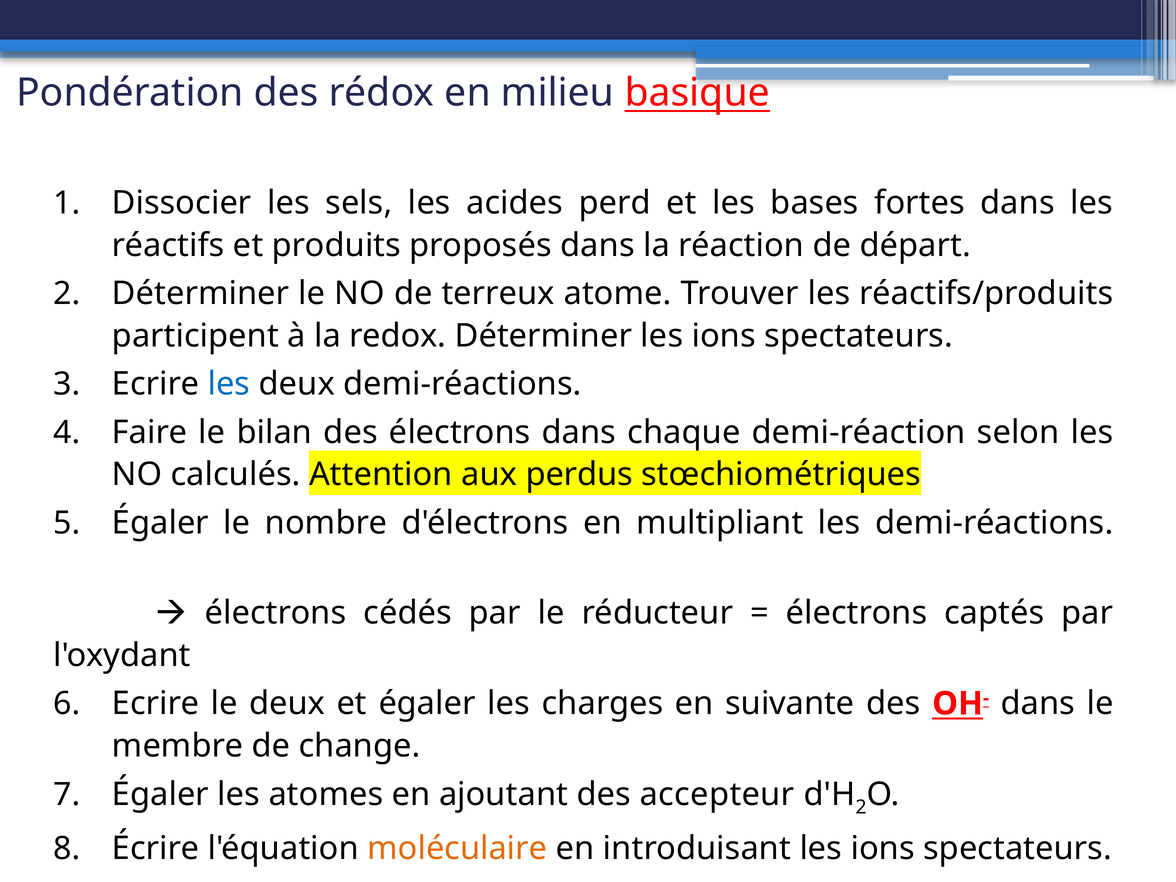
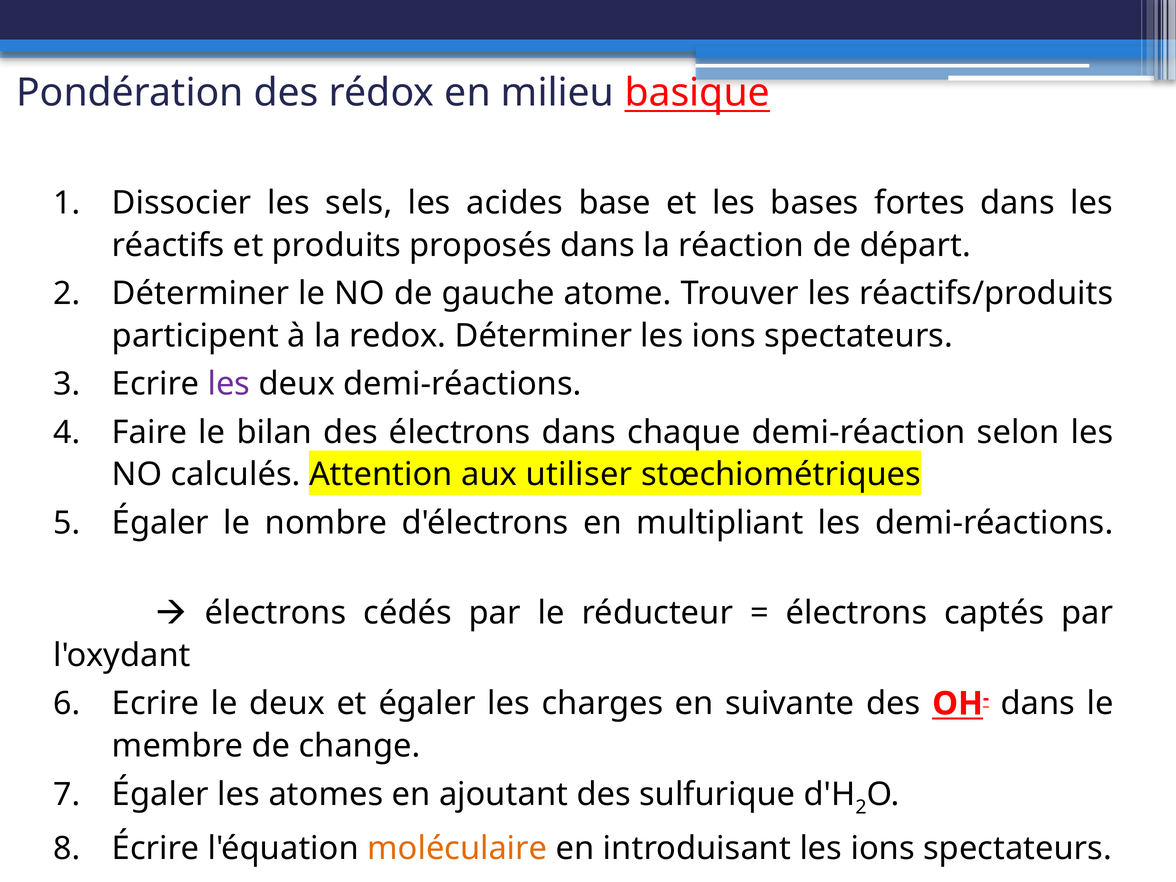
perd: perd -> base (615, 203)
terreux: terreux -> gauche (498, 294)
les colour: blue -> purple (229, 384)
perdus: perdus -> utiliser (579, 475)
accepteur: accepteur -> sulfurique (717, 795)
